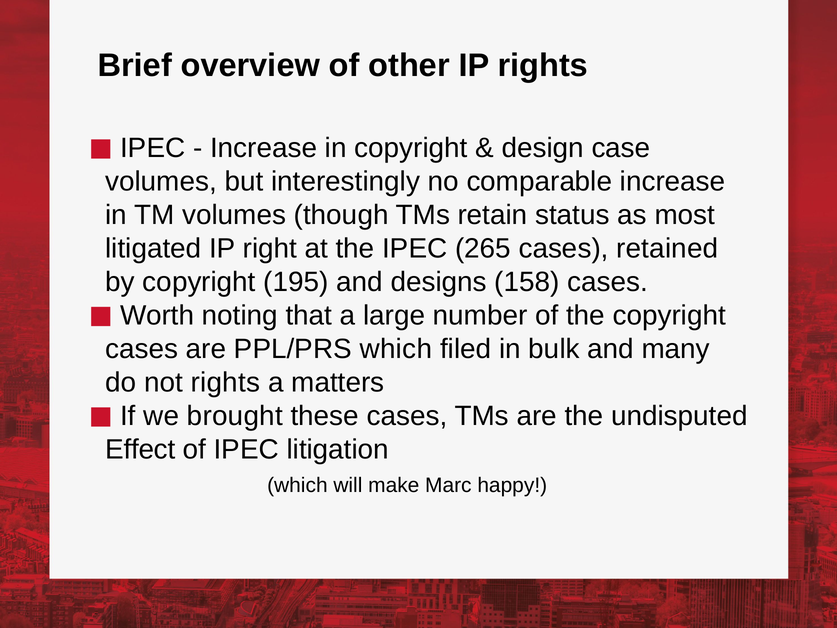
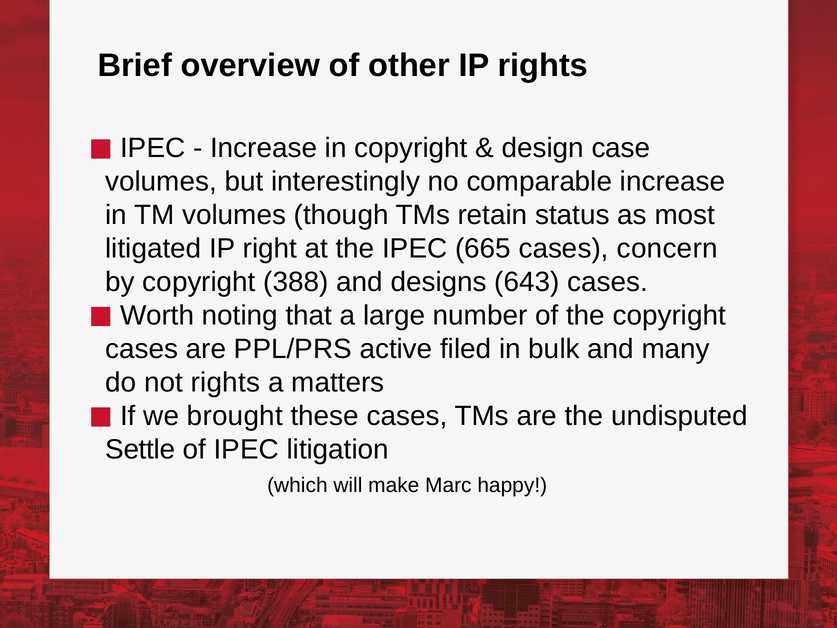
265: 265 -> 665 (483, 248)
retained: retained -> concern (667, 248)
195: 195 -> 388 (296, 282)
158: 158 -> 643 (527, 282)
PPL/PRS which: which -> active (396, 349)
Effect: Effect -> Settle (140, 449)
